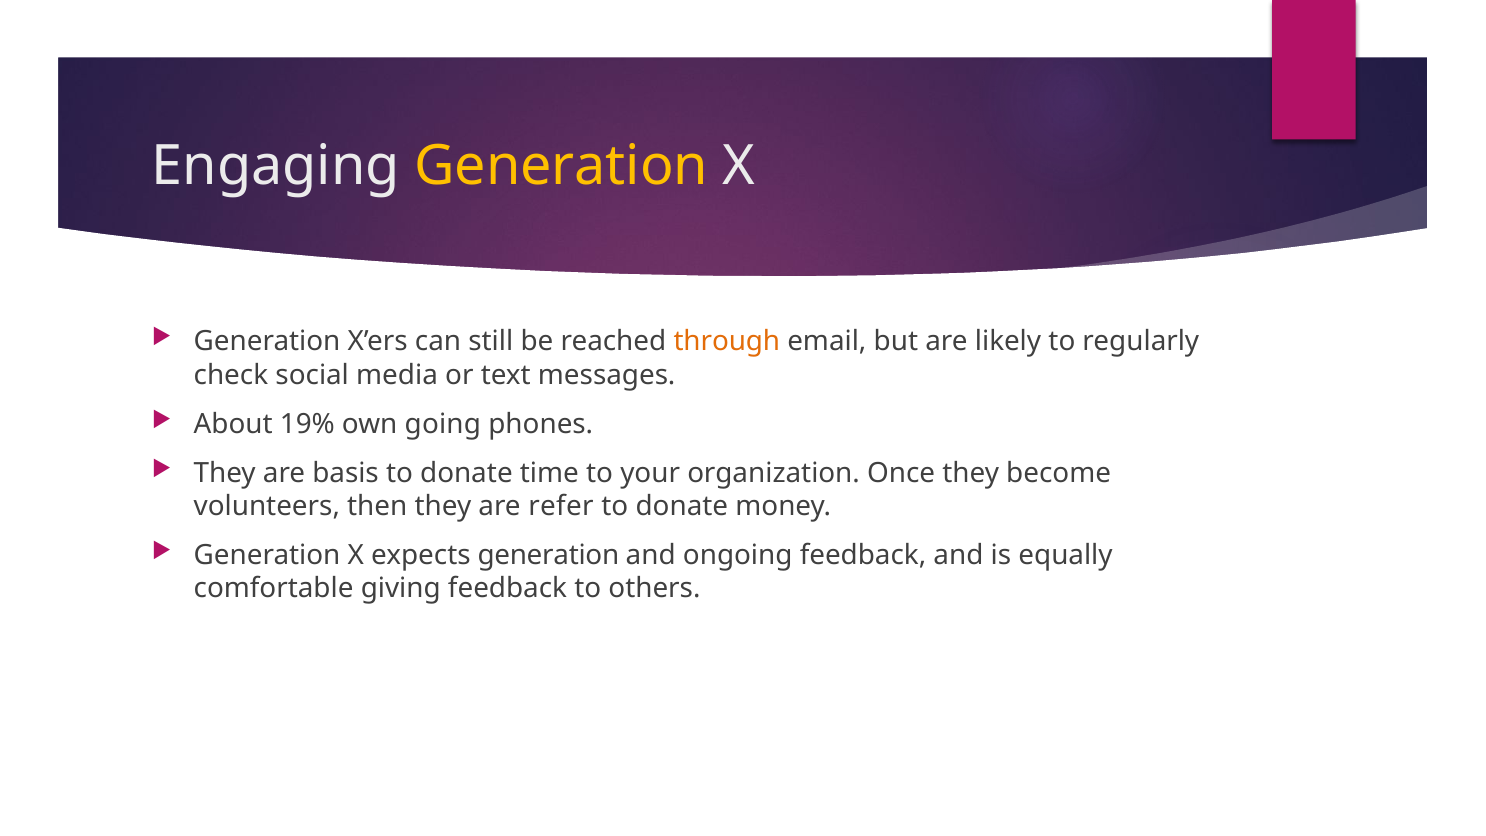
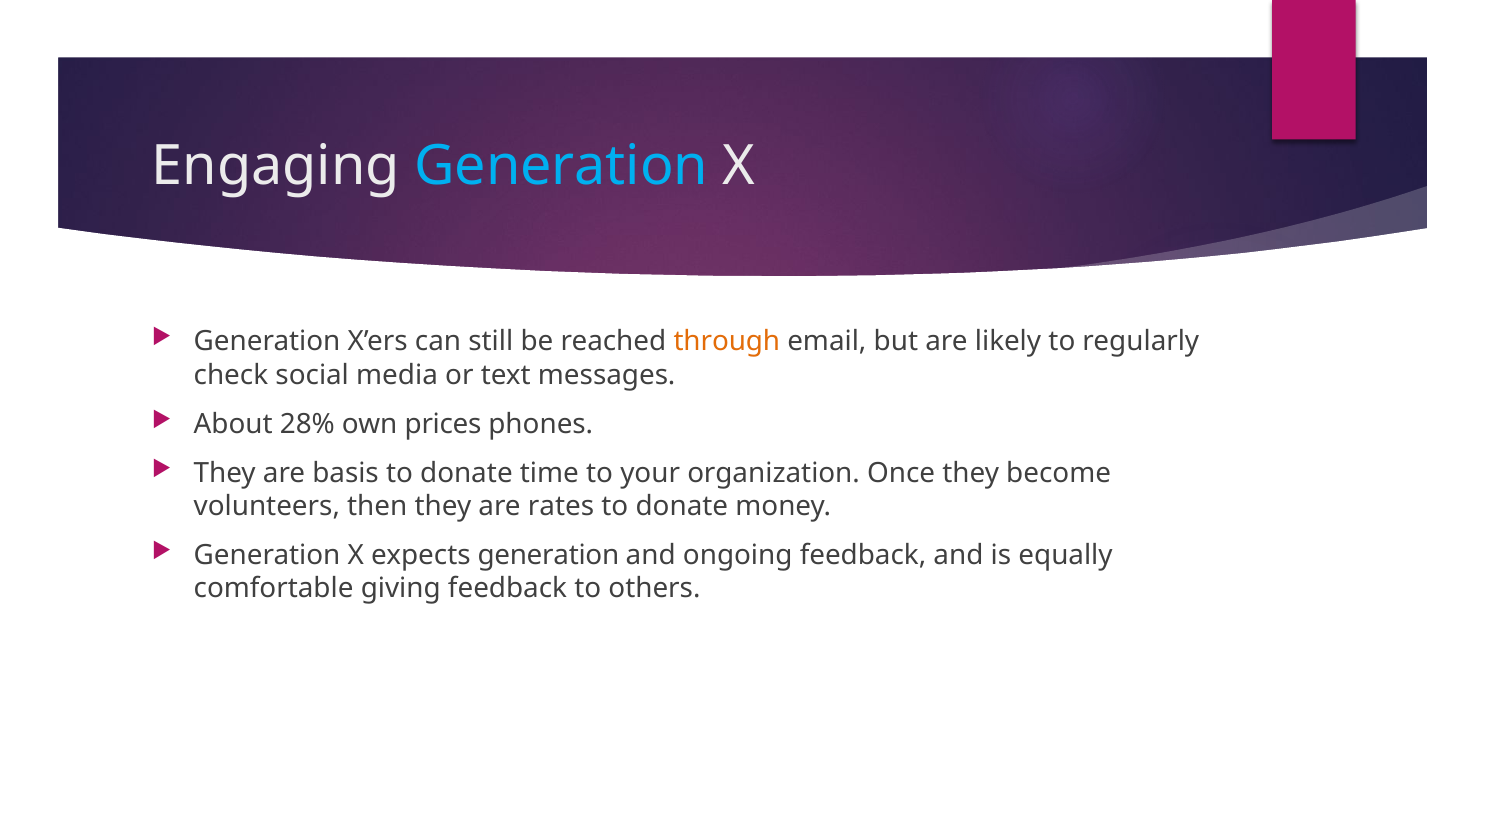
Generation colour: yellow -> light blue (561, 166)
19%: 19% -> 28% (307, 424)
going: going -> prices (443, 424)
refer: refer -> rates (561, 506)
